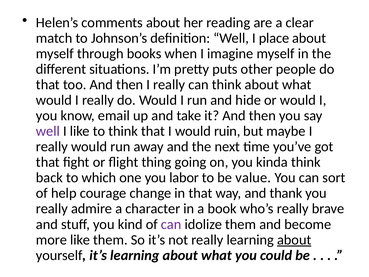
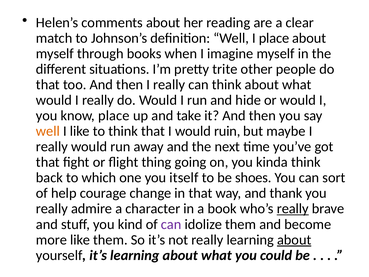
puts: puts -> trite (225, 69)
know email: email -> place (114, 116)
well colour: purple -> orange (48, 131)
labor: labor -> itself (184, 178)
value: value -> shoes (253, 178)
really underline: none -> present (293, 209)
